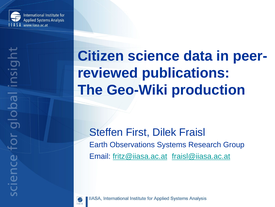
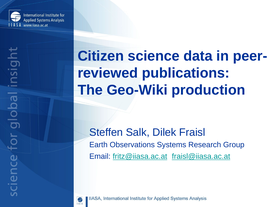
First: First -> Salk (138, 132)
